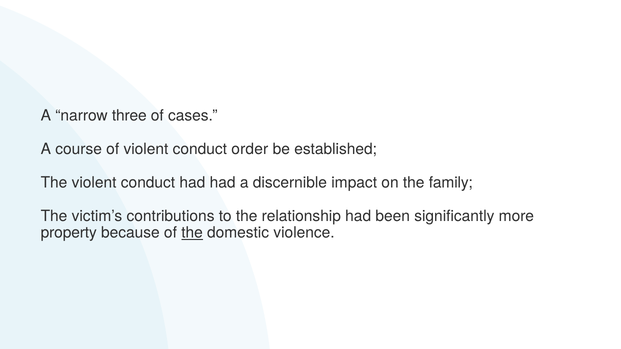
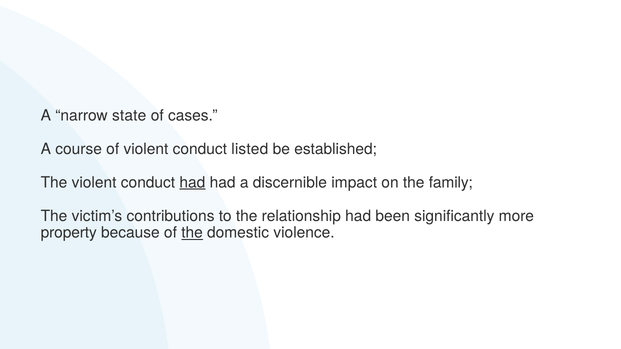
three: three -> state (129, 116)
order: order -> listed (250, 149)
had underline: none -> present (192, 183)
